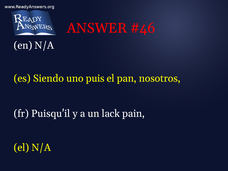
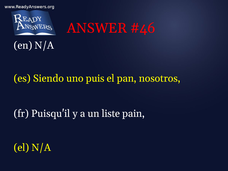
lack: lack -> liste (111, 114)
